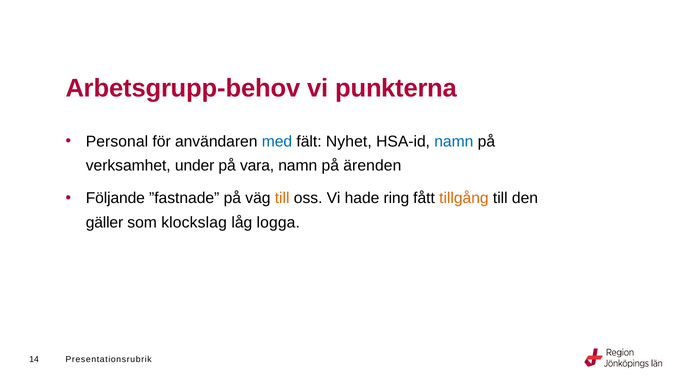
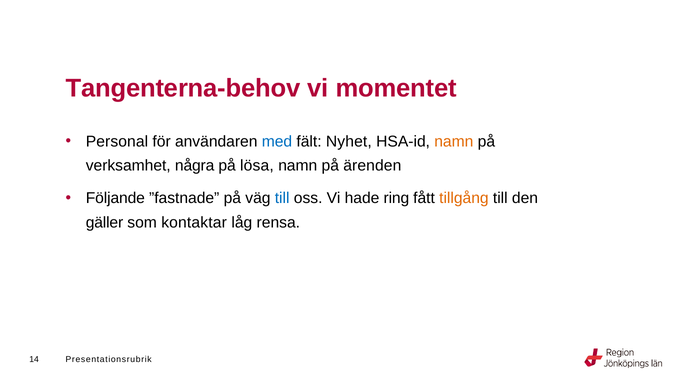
Arbetsgrupp-behov: Arbetsgrupp-behov -> Tangenterna-behov (183, 88)
punkterna: punkterna -> momentet (396, 88)
namn colour: blue -> orange (454, 141)
under: under -> några (195, 166)
vara: vara -> lösa (257, 166)
till colour: orange -> blue (282, 198)
klockslag: klockslag -> kontaktar (194, 223)
logga: logga -> rensa (278, 223)
